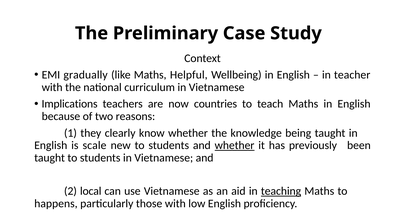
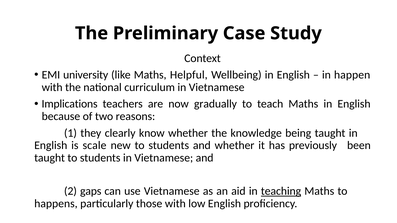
gradually: gradually -> university (86, 75)
teacher: teacher -> happen (352, 75)
countries: countries -> gradually (215, 104)
whether underline: present -> none (235, 146)
local: local -> gaps (91, 191)
